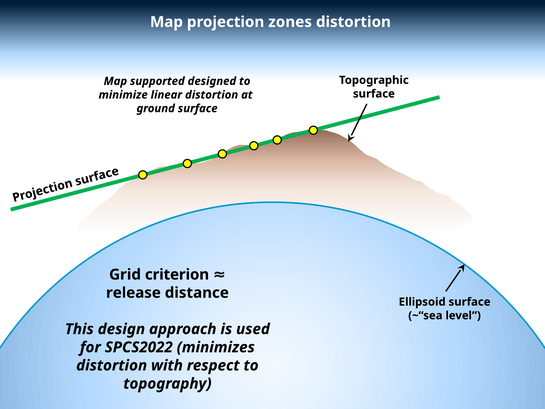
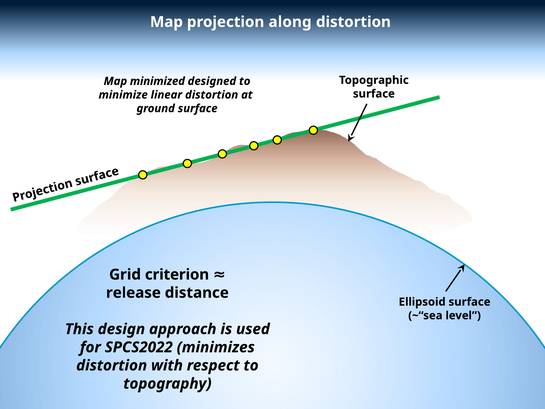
zones: zones -> along (290, 22)
supported: supported -> minimized (157, 81)
